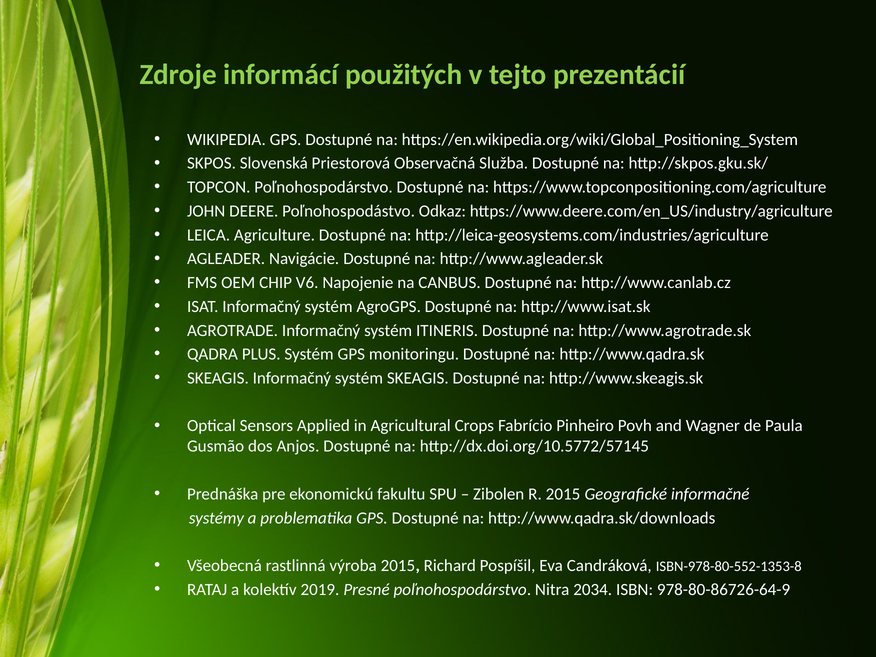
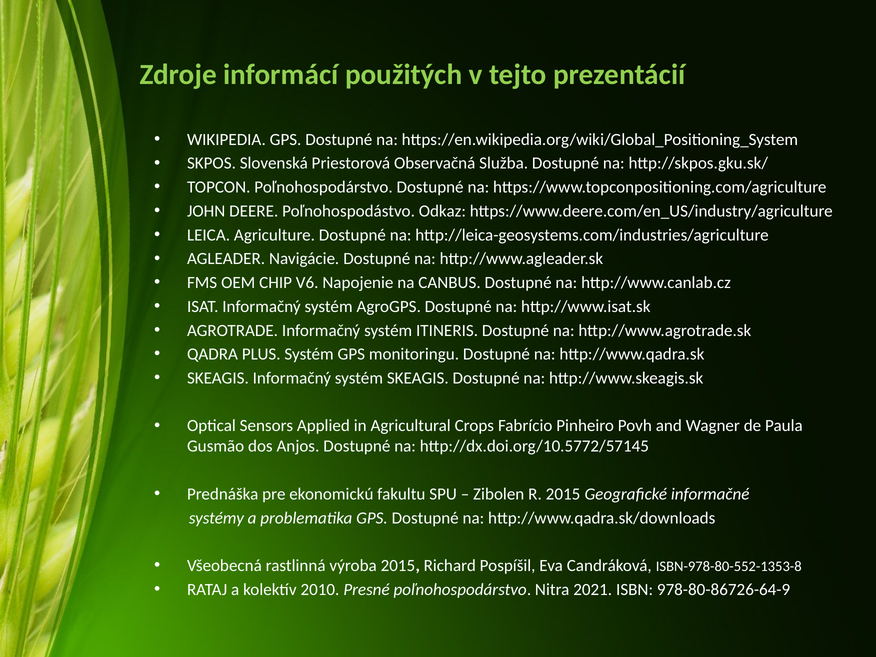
2019: 2019 -> 2010 (320, 590)
2034: 2034 -> 2021 (593, 590)
